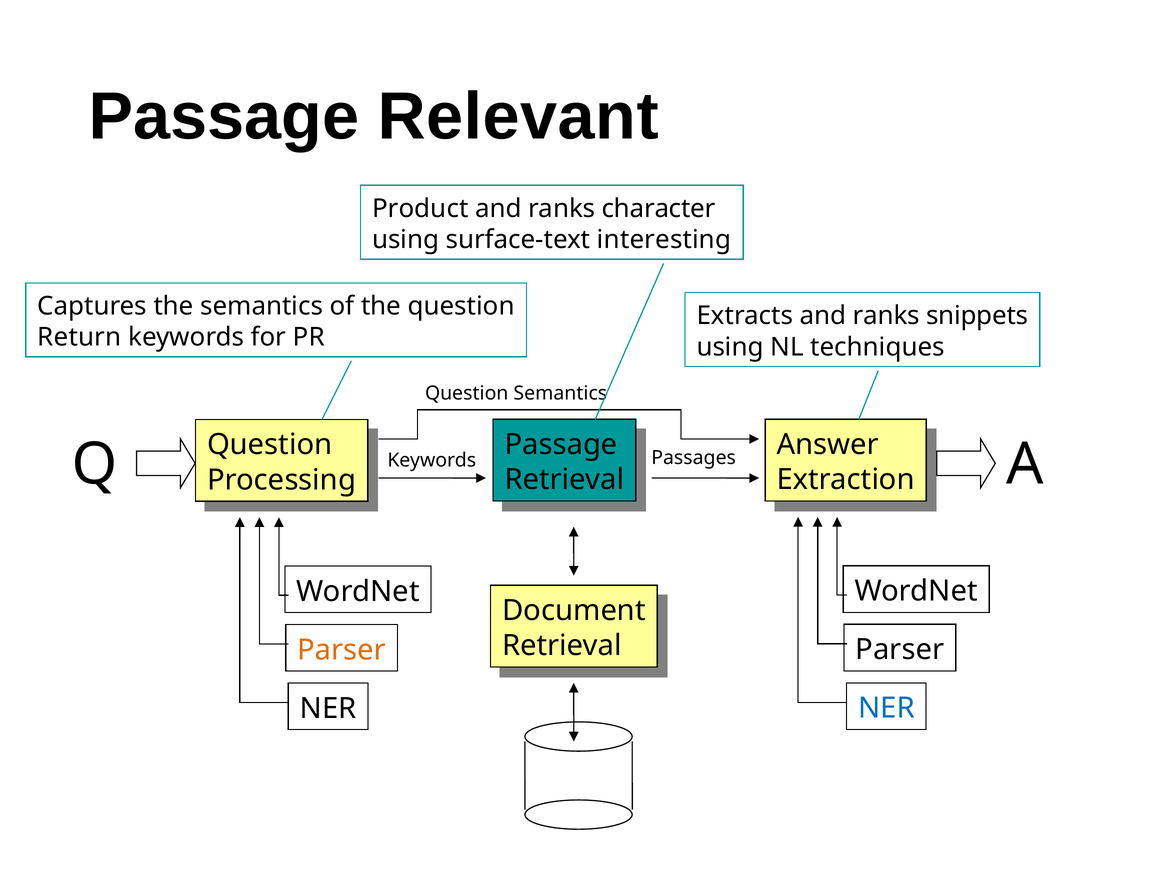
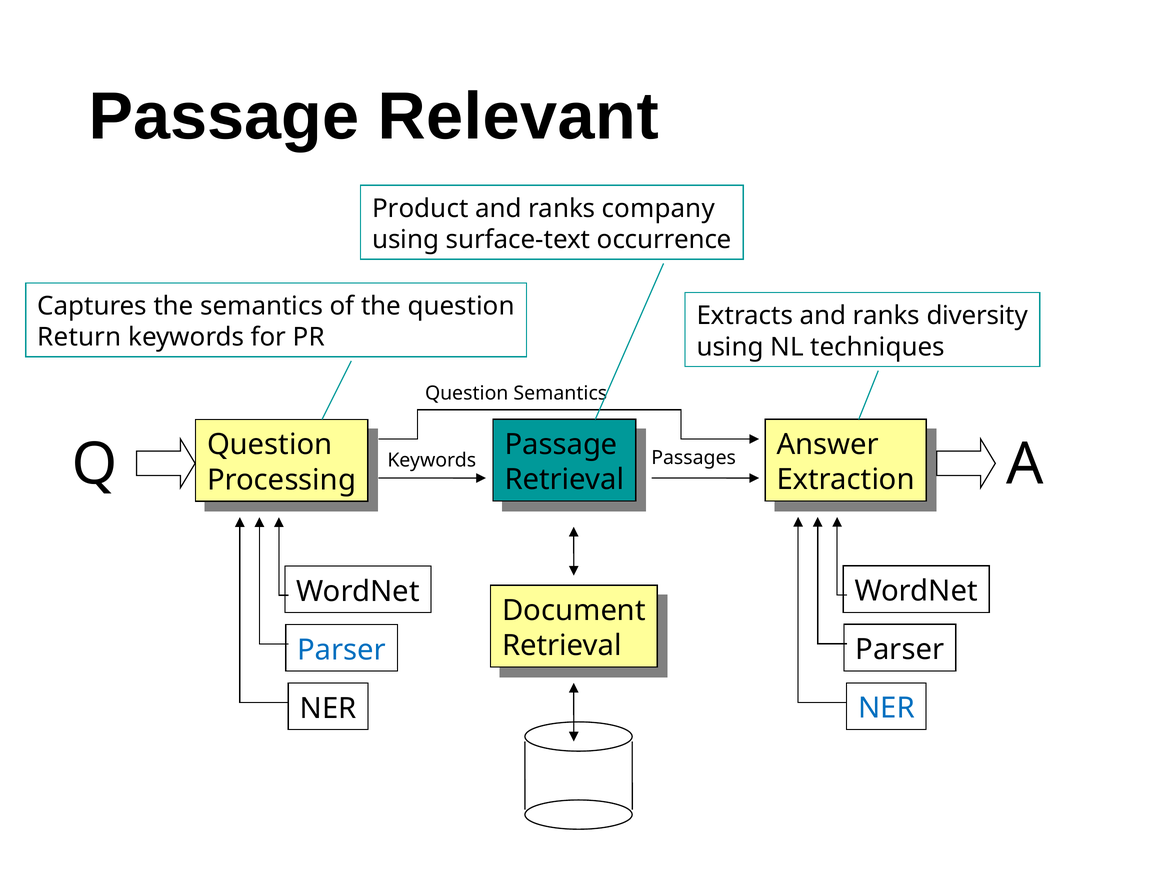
character: character -> company (658, 209)
interesting: interesting -> occurrence (664, 240)
snippets: snippets -> diversity (977, 316)
Parser colour: orange -> blue (342, 650)
